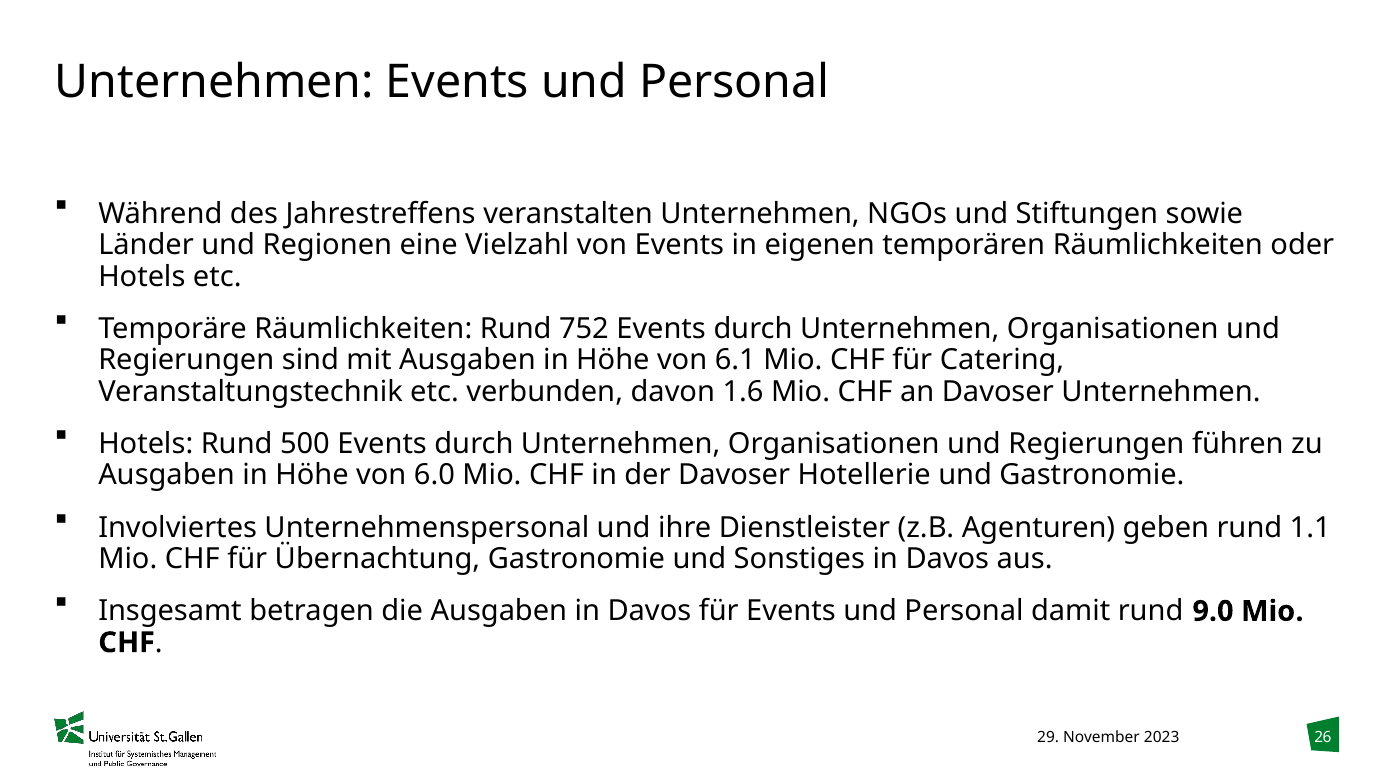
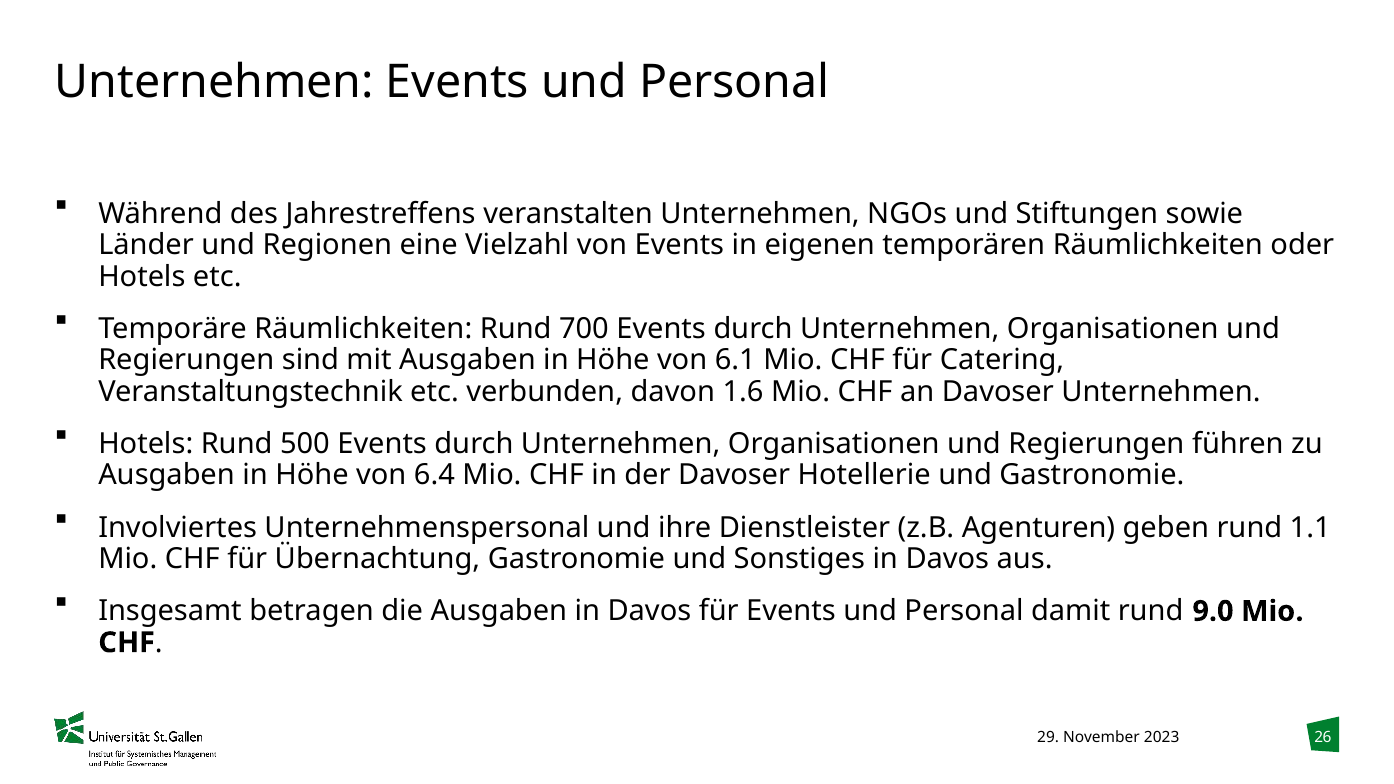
752: 752 -> 700 (584, 329)
6.0: 6.0 -> 6.4 (434, 475)
